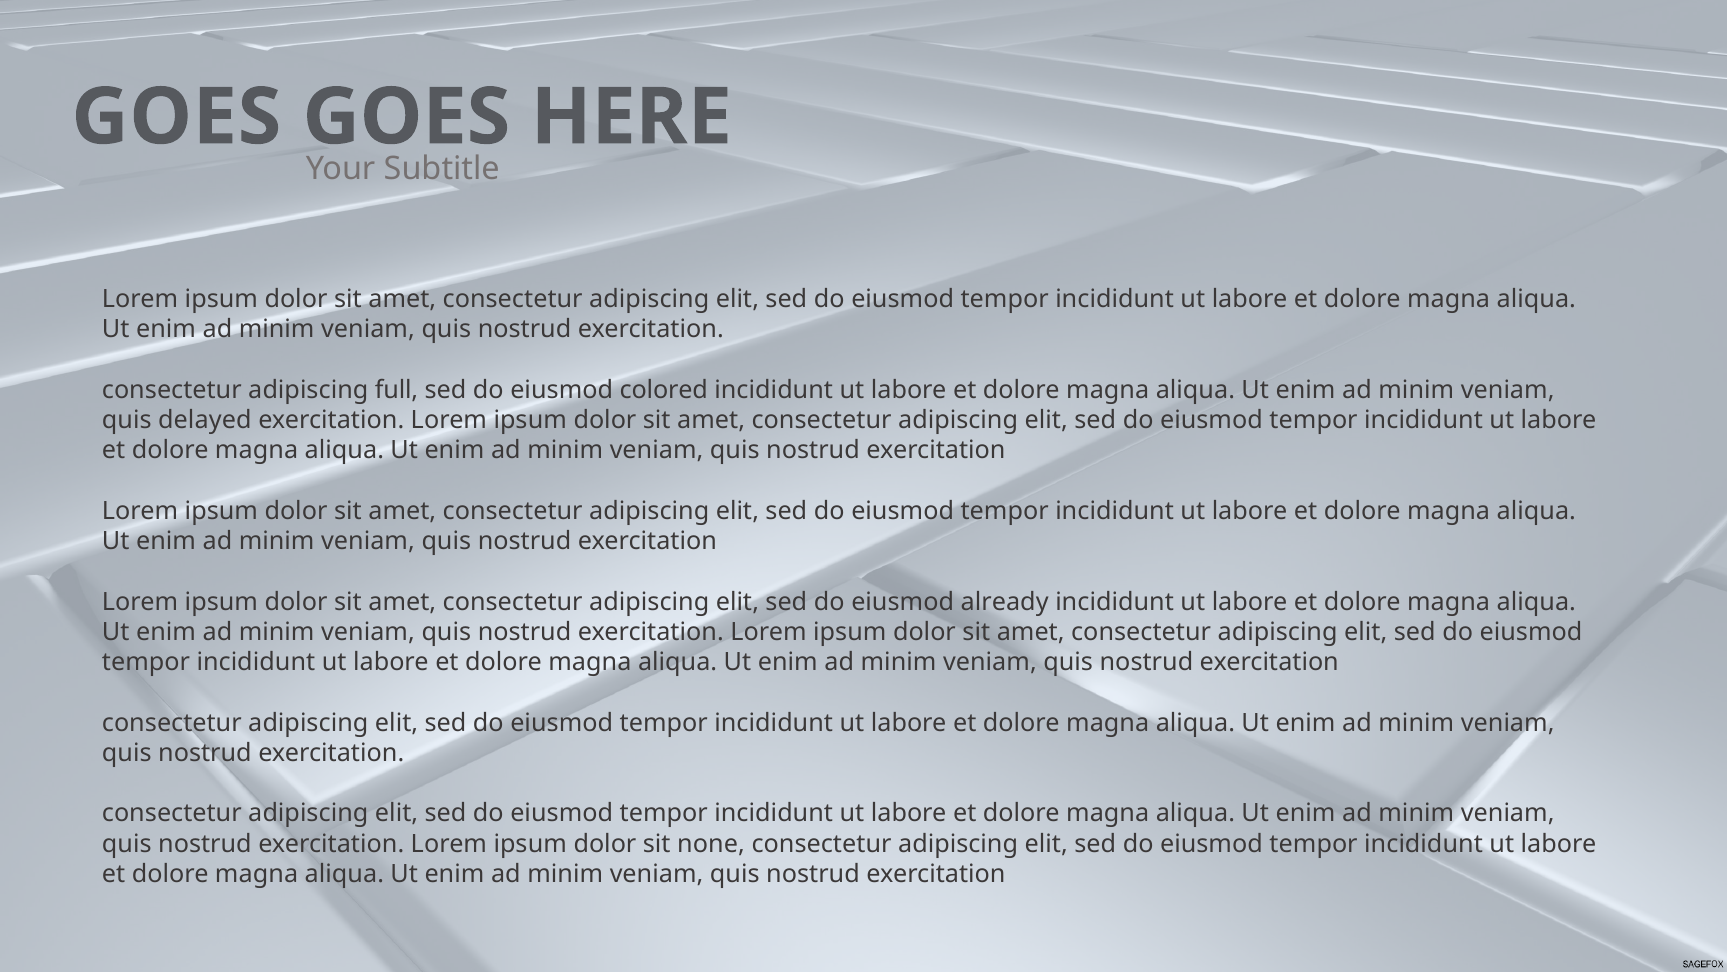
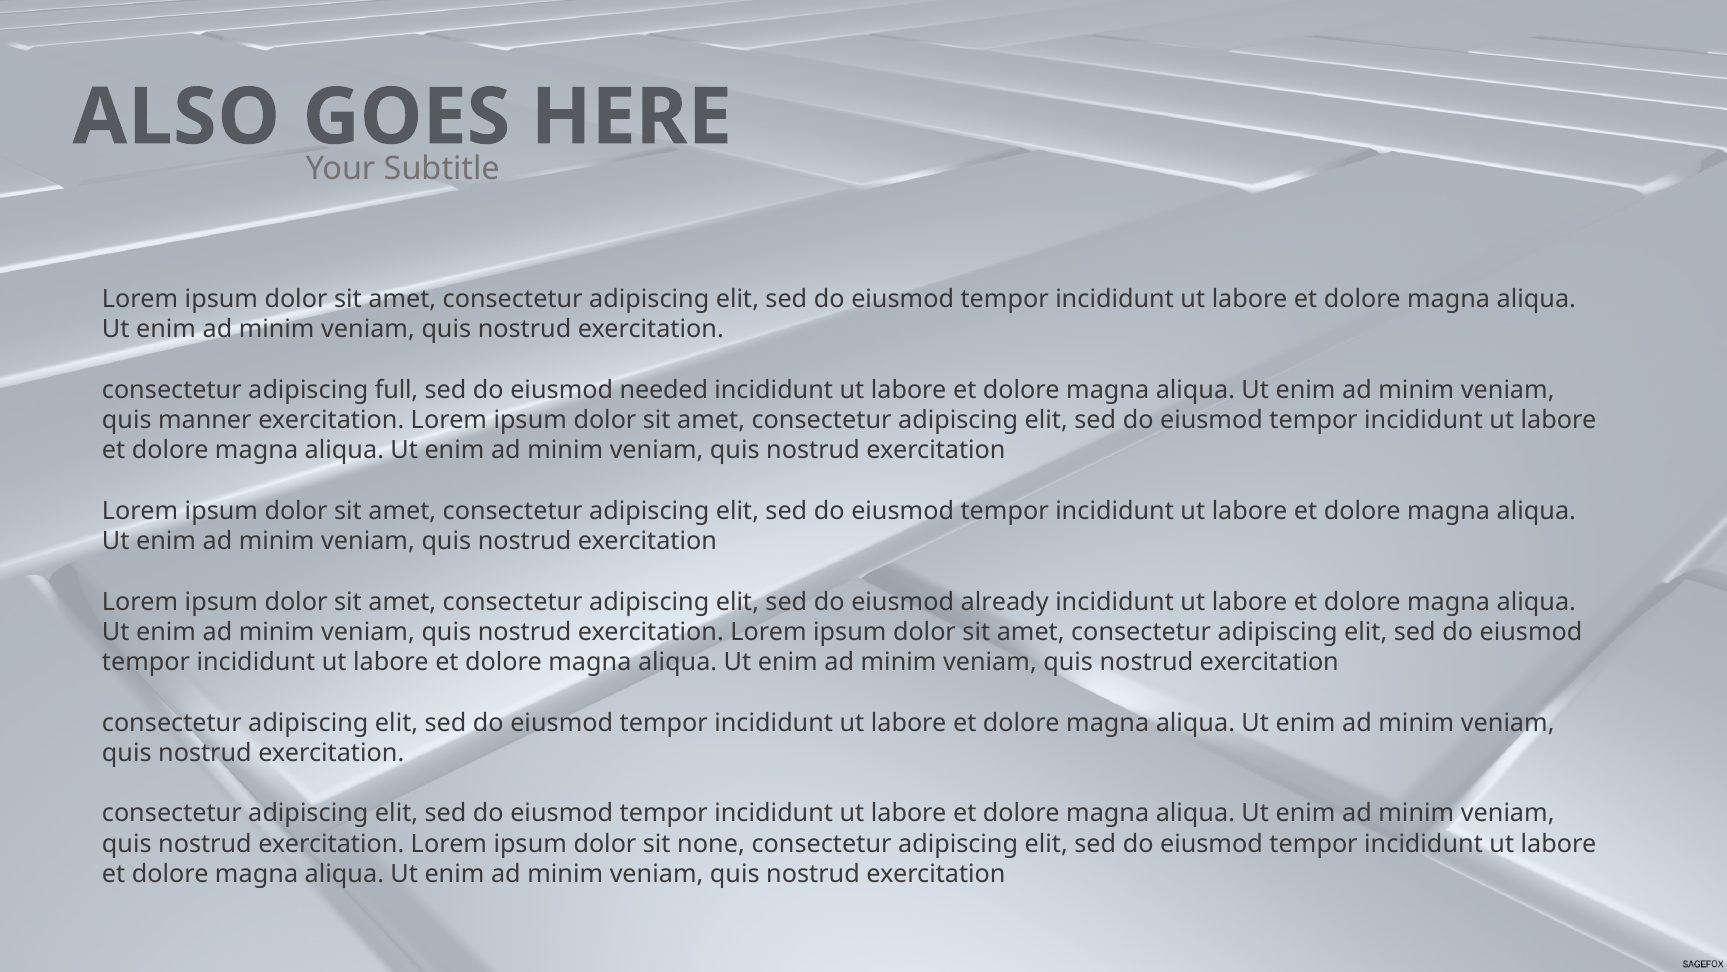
GOES: GOES -> ALSO (176, 117)
colored: colored -> needed (664, 390)
delayed: delayed -> manner (205, 420)
